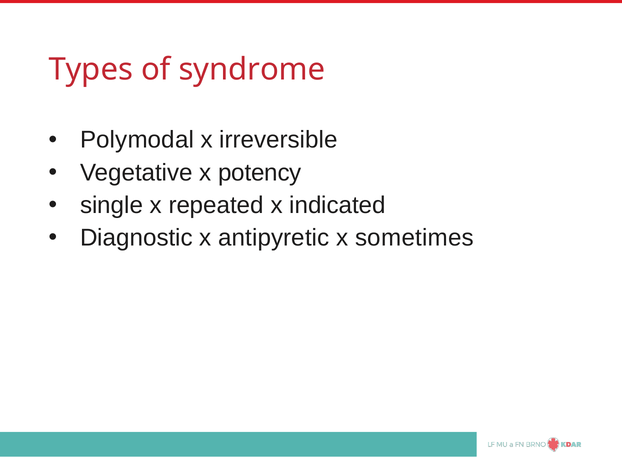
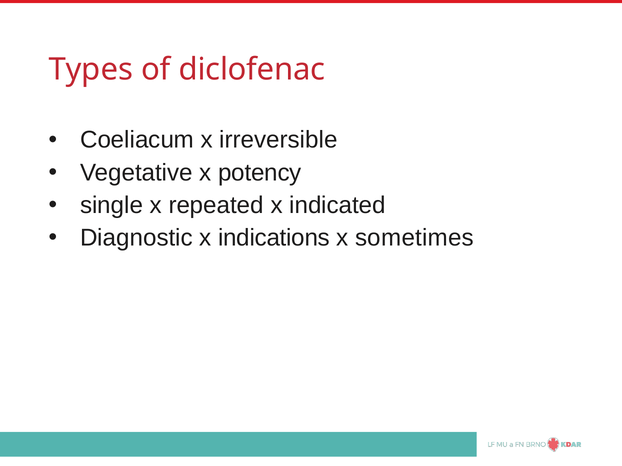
syndrome: syndrome -> diclofenac (252, 70)
Polymodal: Polymodal -> Coeliacum (137, 140)
antipyretic: antipyretic -> indications (274, 238)
